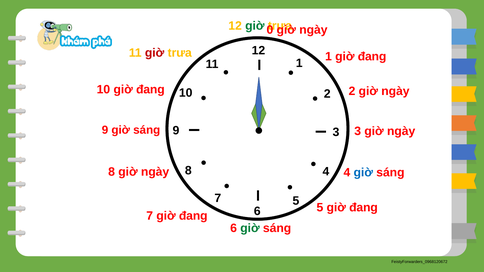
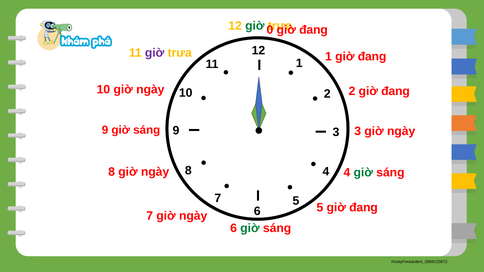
ngày: ngày -> đang (313, 30)
giờ colour: red -> purple (155, 53)
10 giờ đang: đang -> ngày (150, 90)
2 giờ ngày: ngày -> đang (396, 91)
giờ colour: blue -> green (363, 173)
7 giờ đang: đang -> ngày (193, 216)
